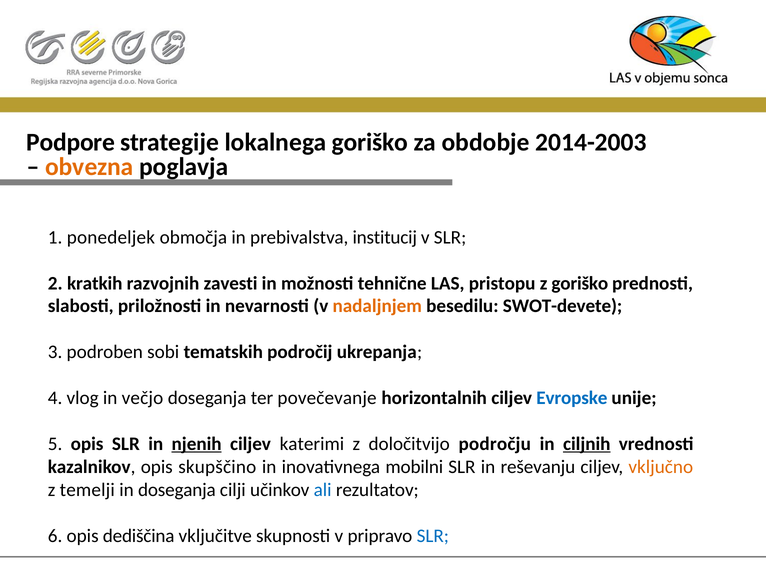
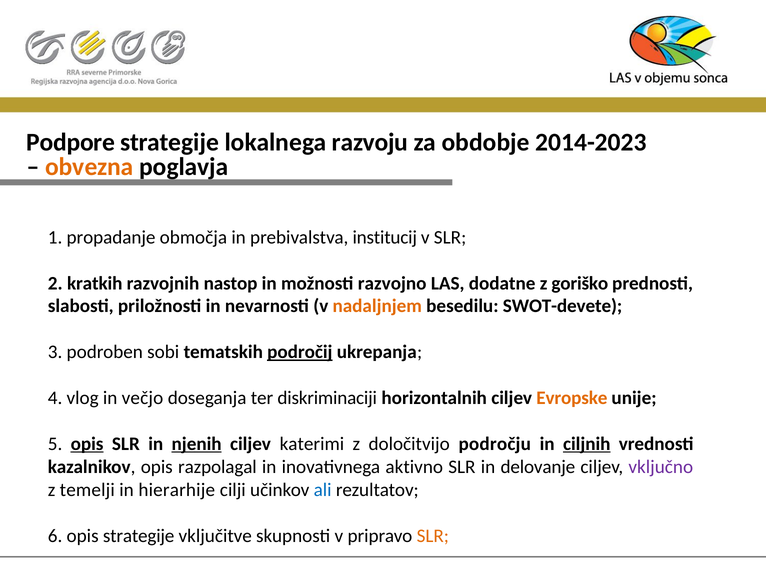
lokalnega goriško: goriško -> razvoju (370, 142)
2014-2003: 2014-2003 -> 2014-2023 (591, 142)
ponedeljek: ponedeljek -> propadanje (111, 237)
zavesti: zavesti -> nastop (231, 283)
tehnične: tehnične -> razvojno (392, 283)
pristopu: pristopu -> dodatne (502, 283)
področij underline: none -> present (300, 352)
povečevanje: povečevanje -> diskriminaciji (327, 398)
Evropske colour: blue -> orange (572, 398)
opis underline: none -> present (87, 444)
skupščino: skupščino -> razpolagal (217, 467)
mobilni: mobilni -> aktivno (414, 467)
reševanju: reševanju -> delovanje (538, 467)
vključno colour: orange -> purple (661, 467)
in doseganja: doseganja -> hierarhije (177, 490)
opis dediščina: dediščina -> strategije (139, 536)
SLR colour: blue -> orange (433, 536)
